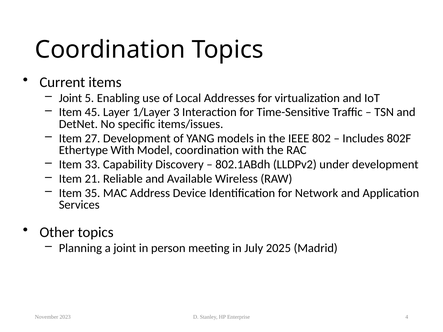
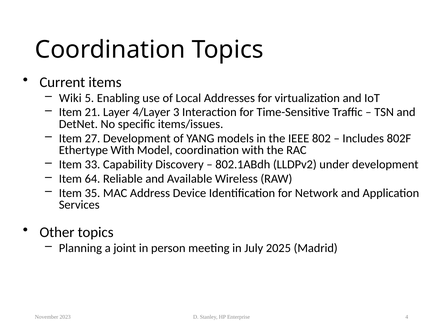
Joint: Joint -> Wiki (70, 98)
45: 45 -> 21 (92, 112)
1/Layer: 1/Layer -> 4/Layer (151, 112)
21: 21 -> 64 (92, 179)
